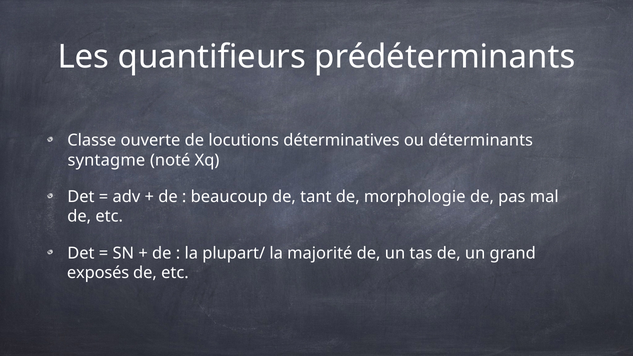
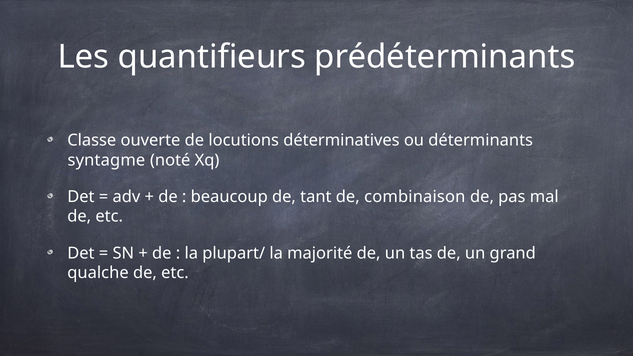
morphologie: morphologie -> combinaison (415, 197)
exposés: exposés -> qualche (98, 273)
